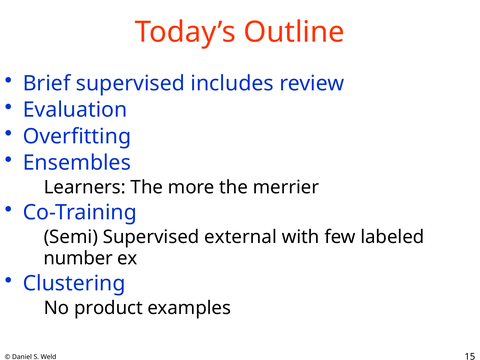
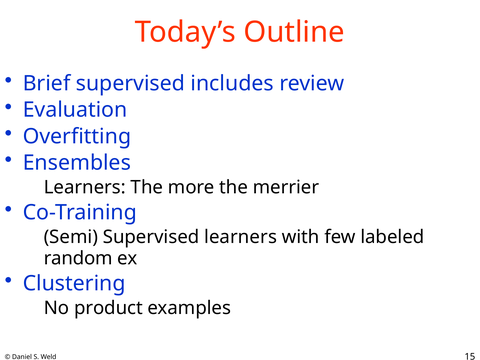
Supervised external: external -> learners (241, 237)
number: number -> random (78, 258)
